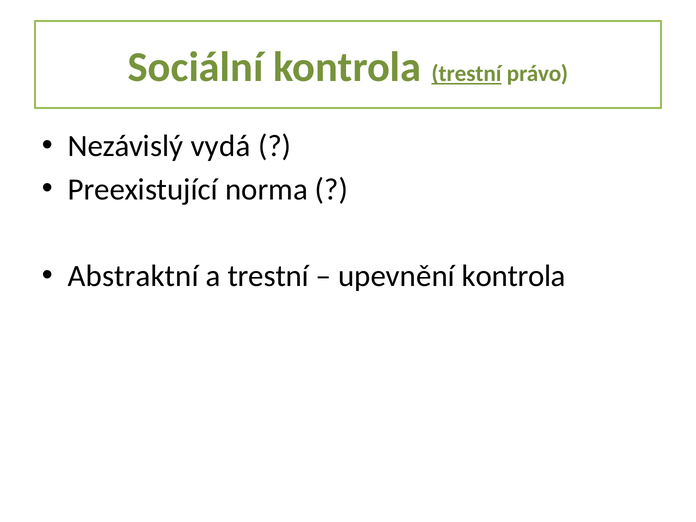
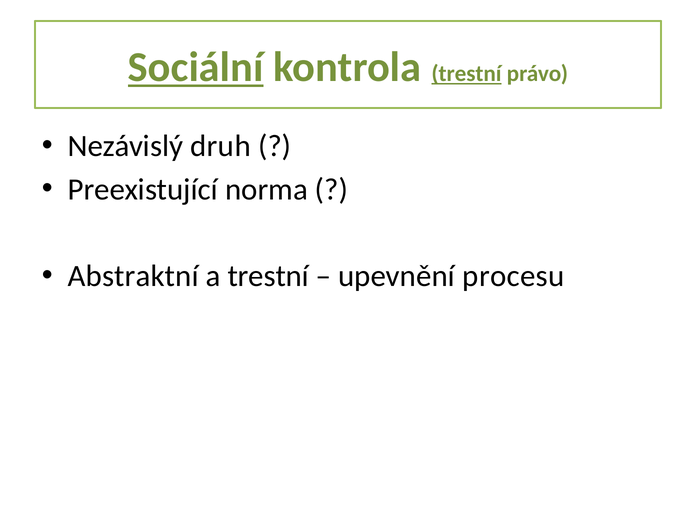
Sociální underline: none -> present (196, 67)
vydá: vydá -> druh (221, 146)
upevnění kontrola: kontrola -> procesu (513, 276)
